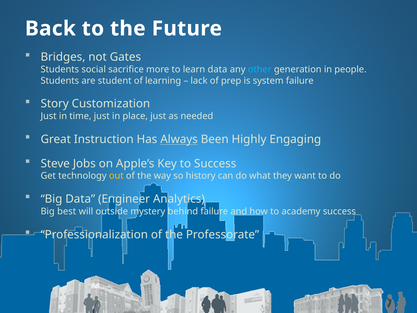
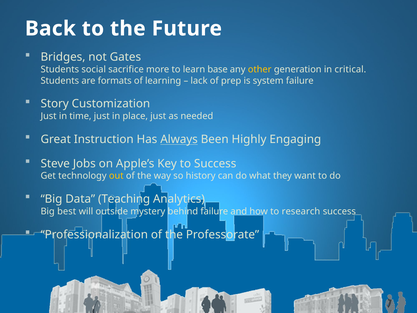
learn data: data -> base (218, 69)
other colour: light blue -> yellow (260, 69)
people: people -> critical (350, 69)
student: student -> formats (115, 81)
Engineer: Engineer -> Teaching (124, 199)
academy: academy -> research (301, 211)
